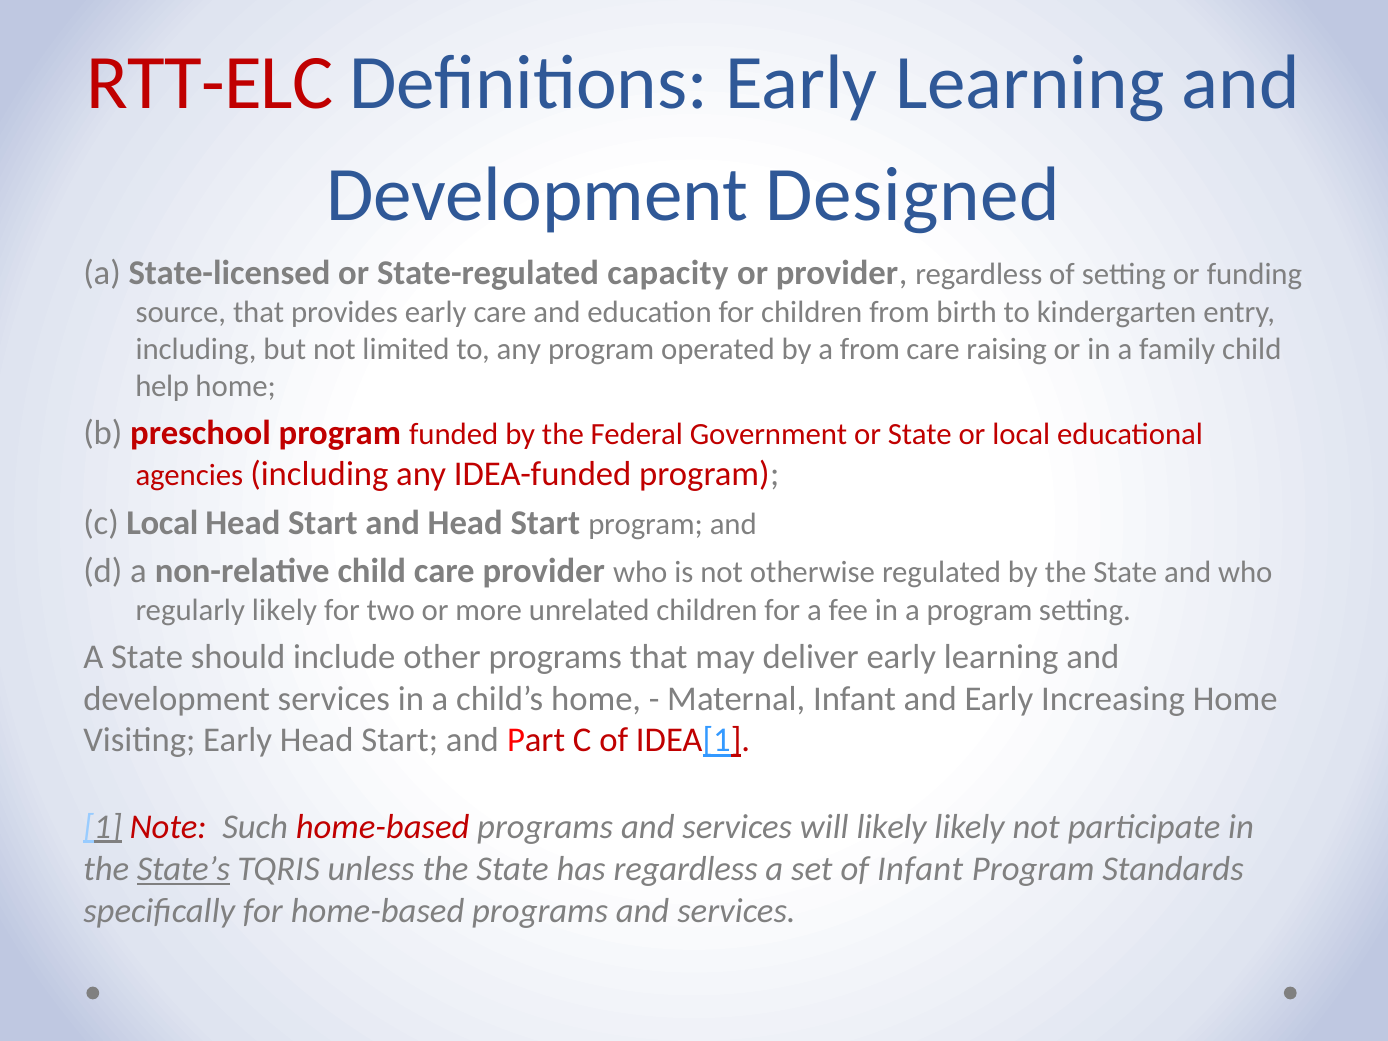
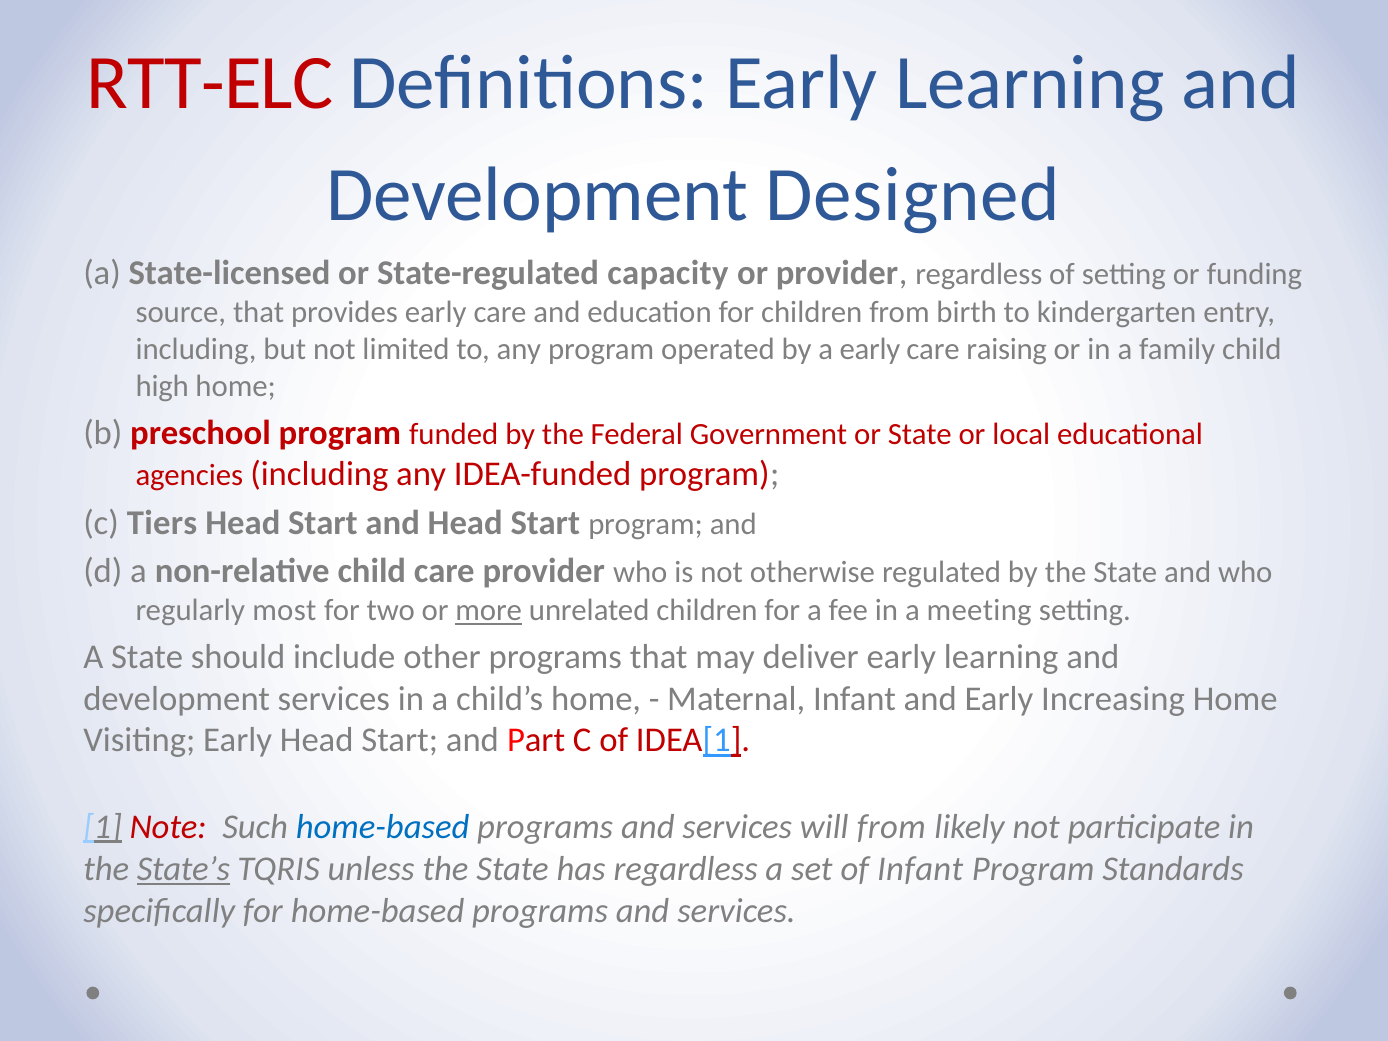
a from: from -> early (870, 349)
help: help -> high (162, 386)
c Local: Local -> Tiers (162, 523)
regularly likely: likely -> most (284, 610)
more underline: none -> present (489, 610)
a program: program -> meeting (979, 610)
home-based colour: red -> blue (383, 827)
will likely: likely -> from (891, 827)
